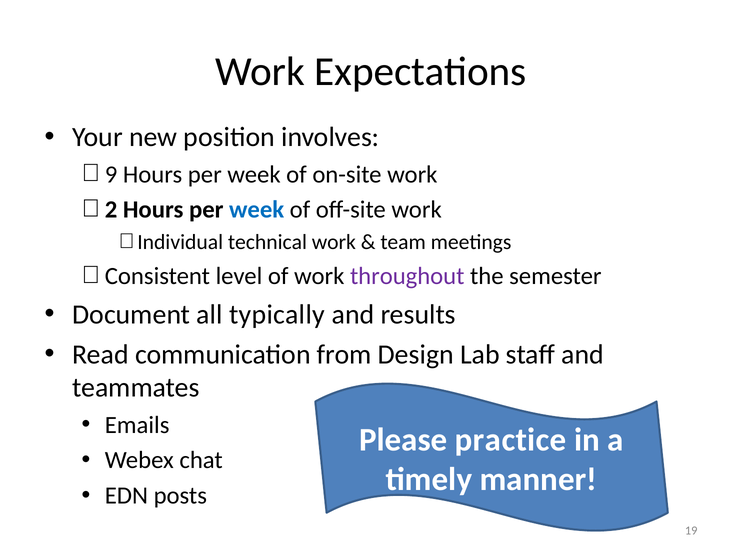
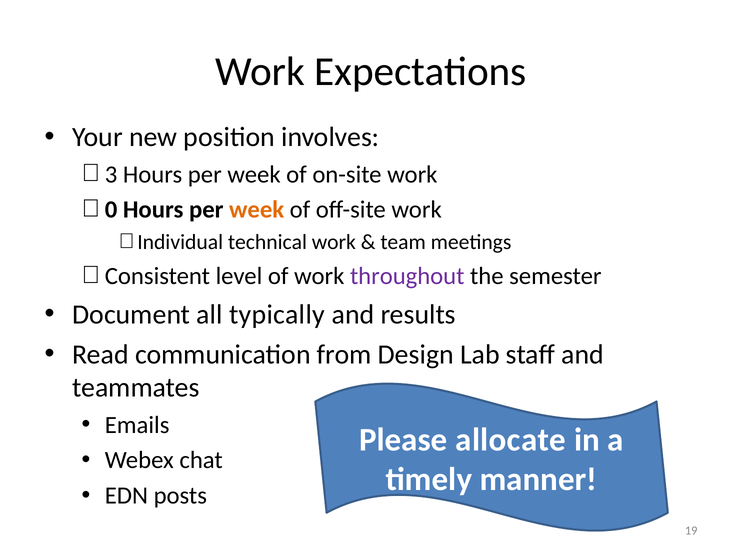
9: 9 -> 3 (111, 175)
2: 2 -> 0 (111, 210)
week colour: blue -> orange (257, 210)
practice: practice -> allocate (511, 440)
